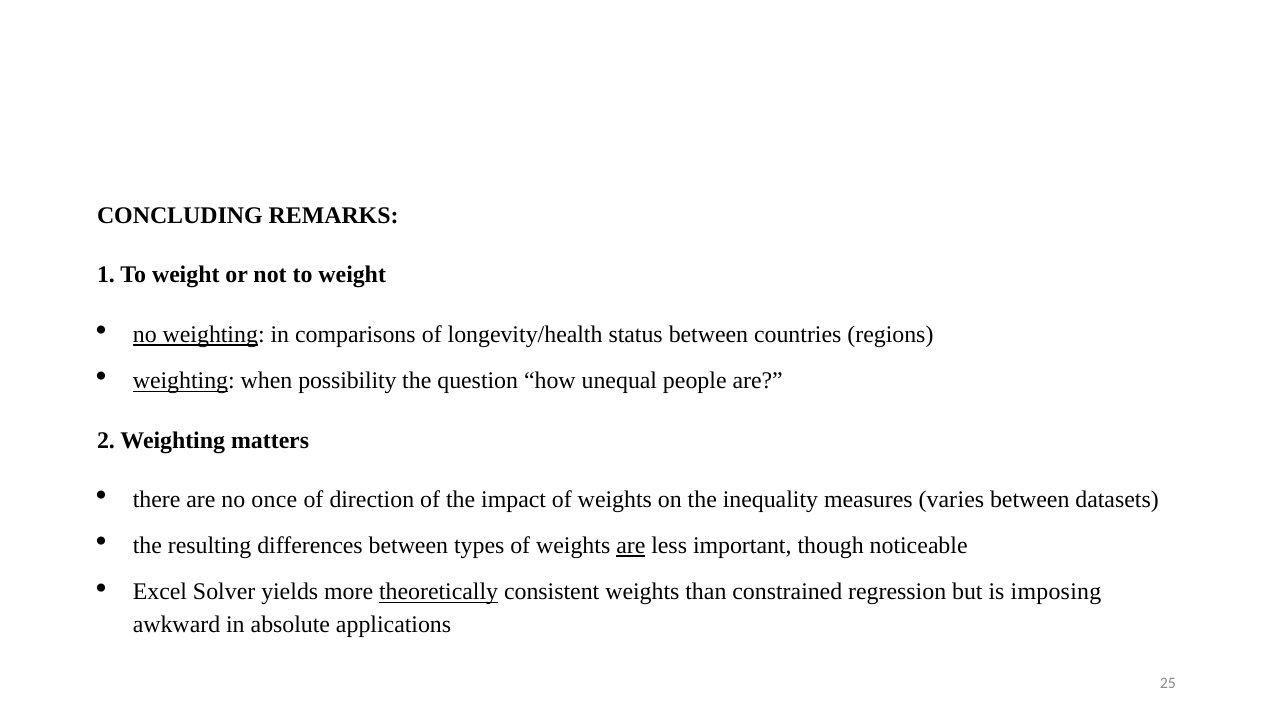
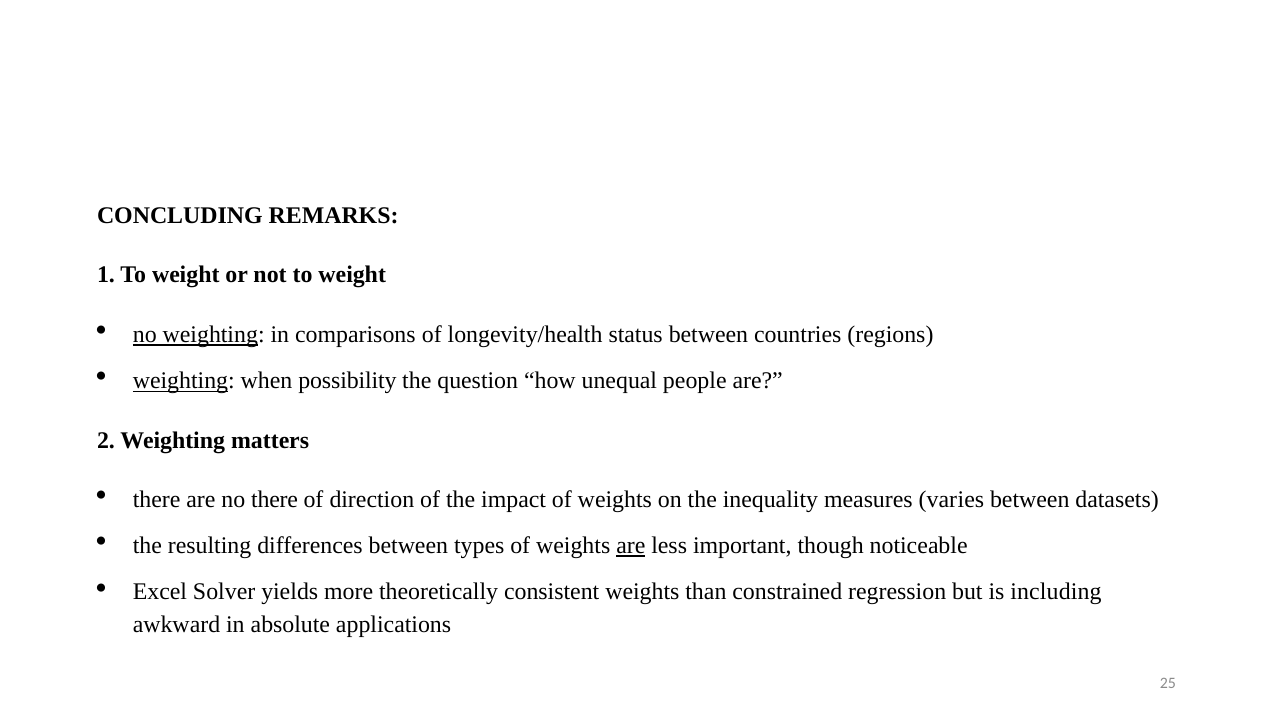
no once: once -> there (275, 500)
theoretically underline: present -> none (439, 592)
imposing: imposing -> including (1056, 592)
